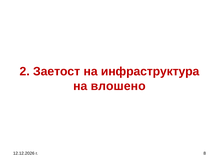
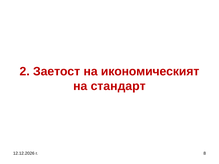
инфраструктура: инфраструктура -> икономическият (150, 72)
влошено: влошено -> стандарт (118, 86)
